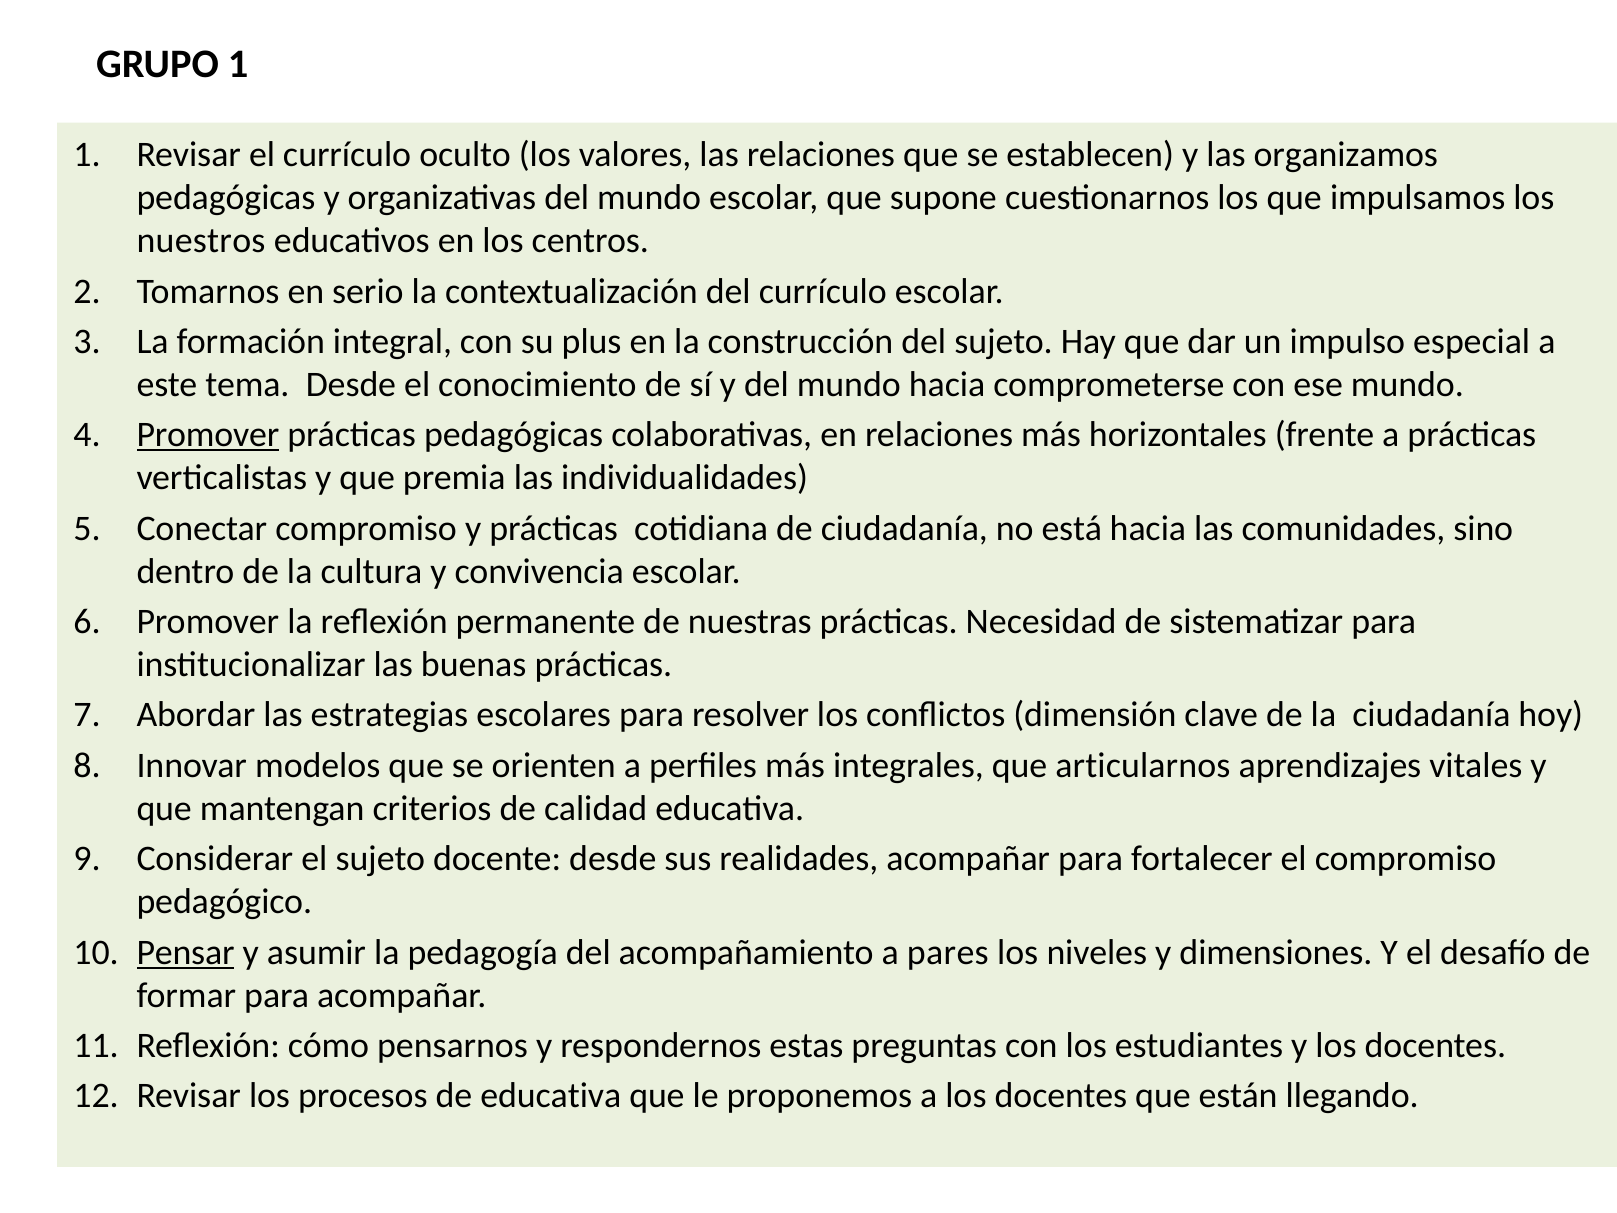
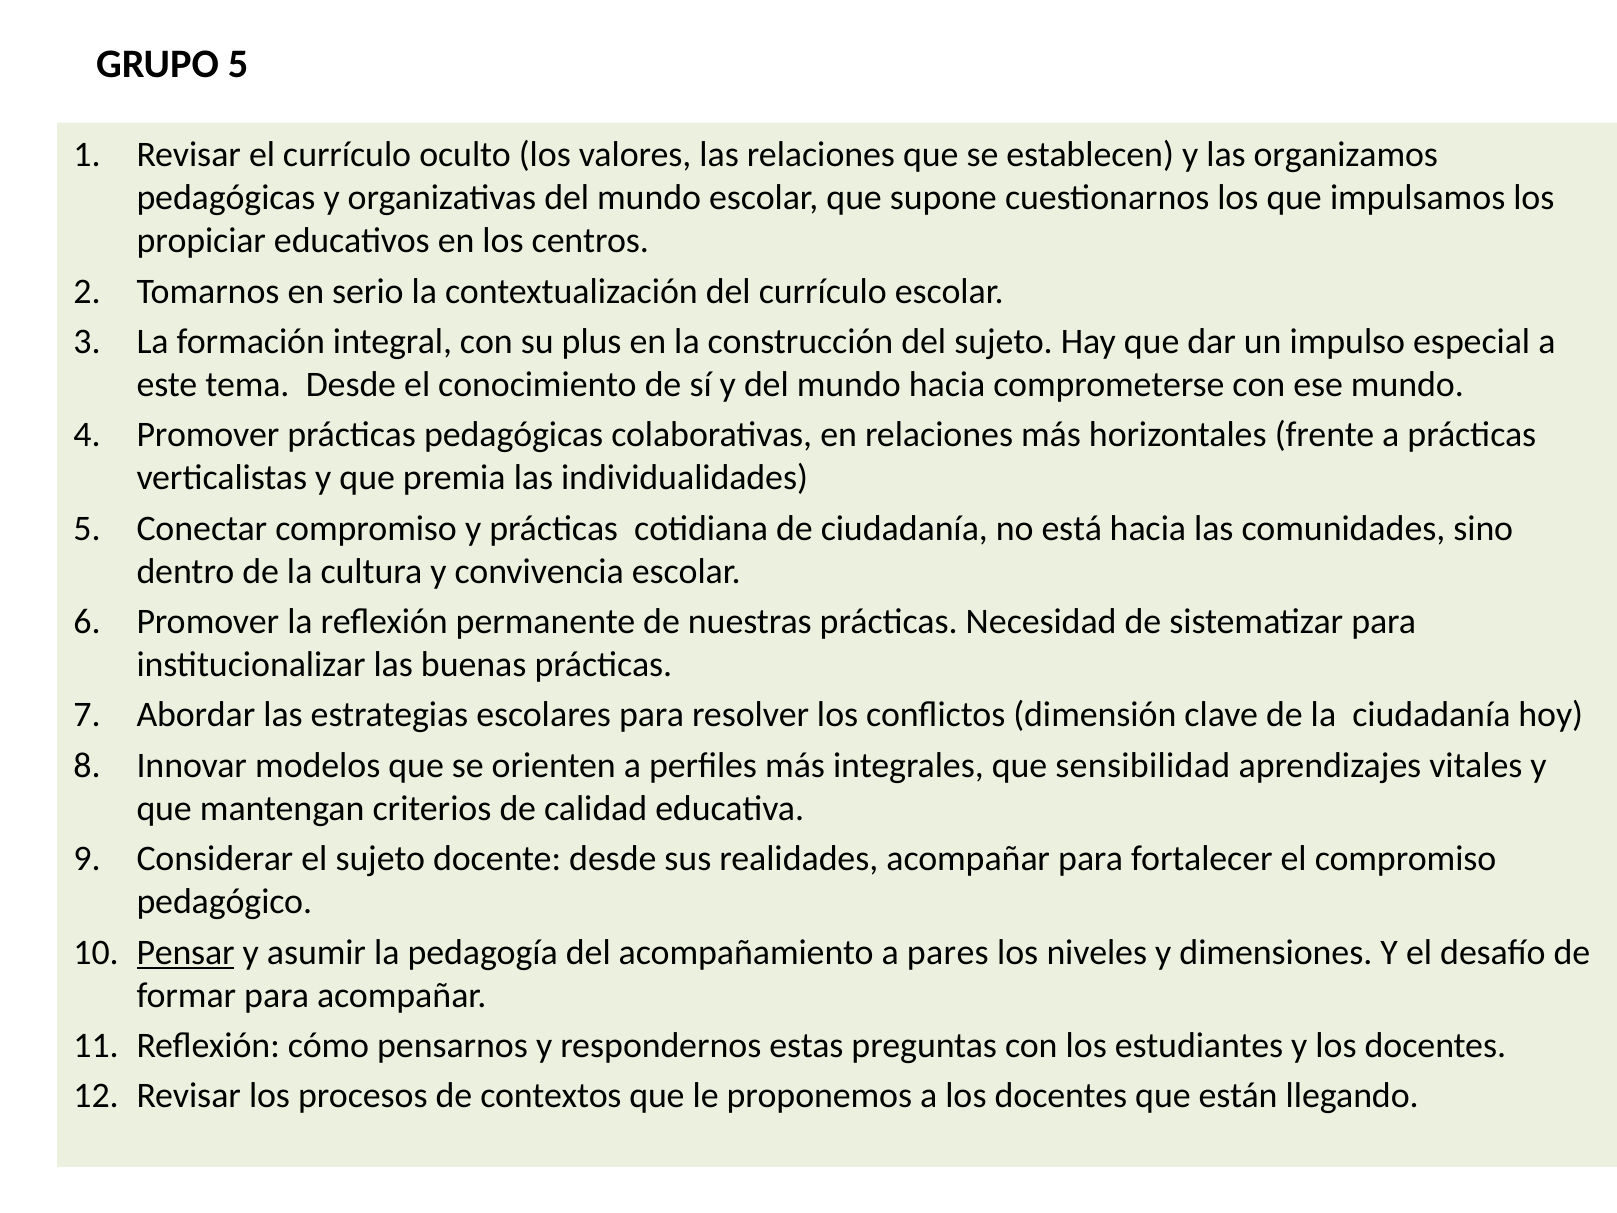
GRUPO 1: 1 -> 5 (238, 64)
nuestros: nuestros -> propiciar (201, 241)
Promover underline: present -> none (208, 435)
articularnos: articularnos -> sensibilidad (1143, 765)
de educativa: educativa -> contextos (551, 1096)
